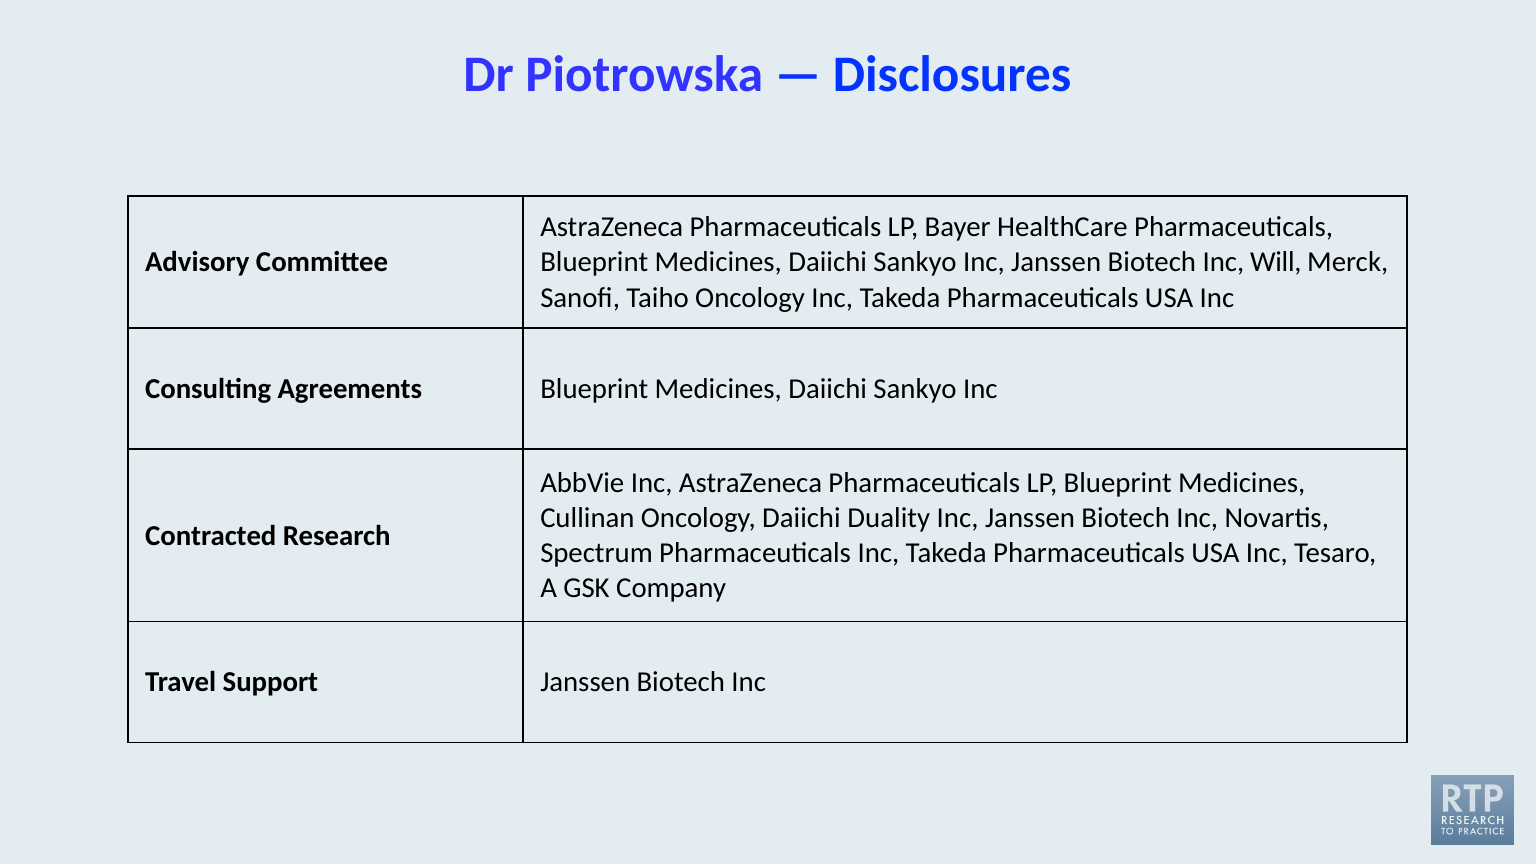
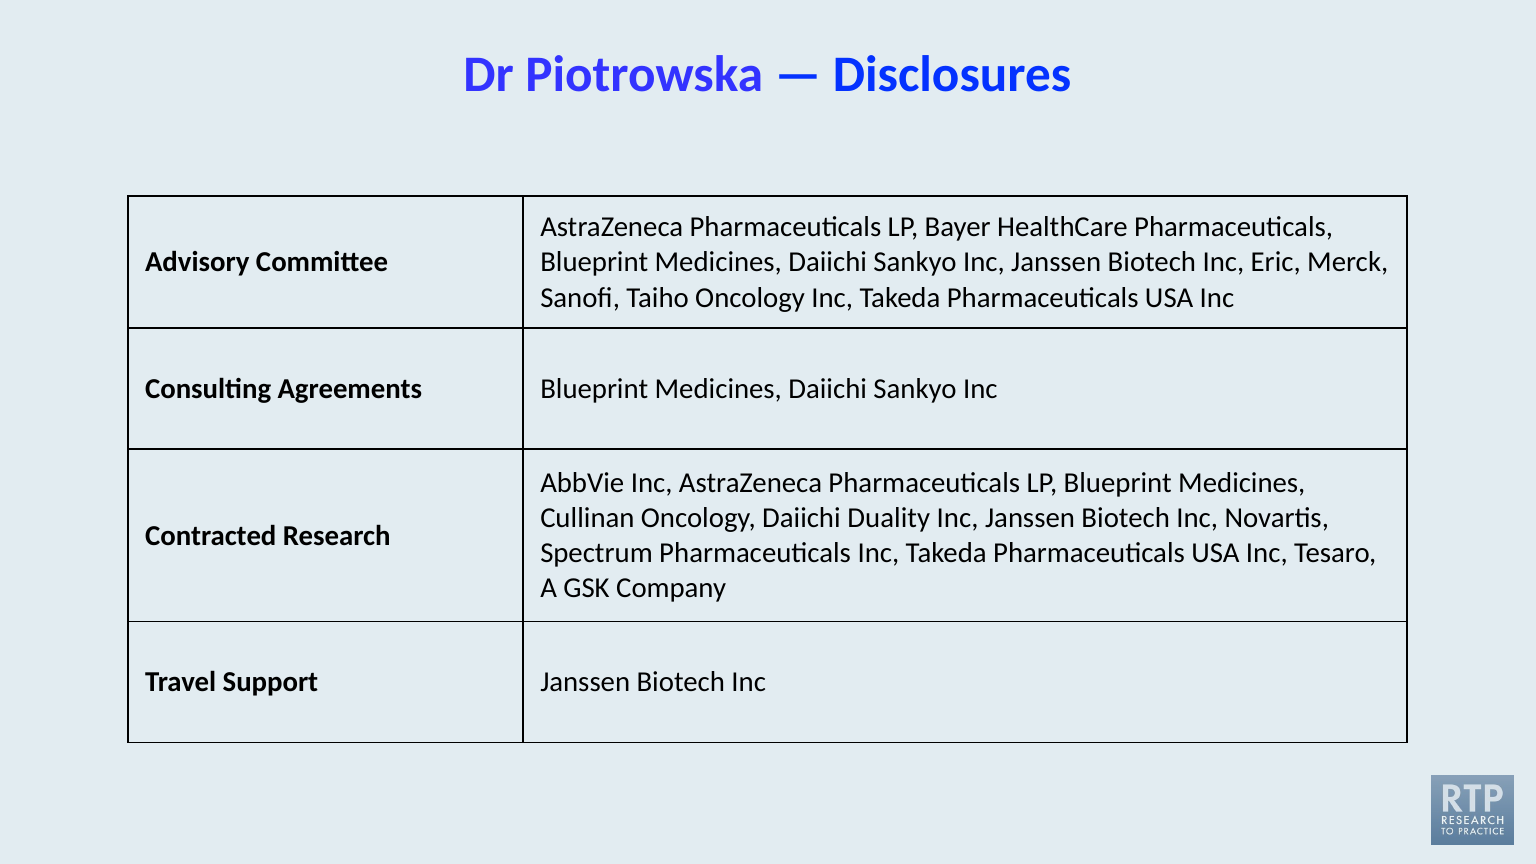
Will: Will -> Eric (1276, 262)
